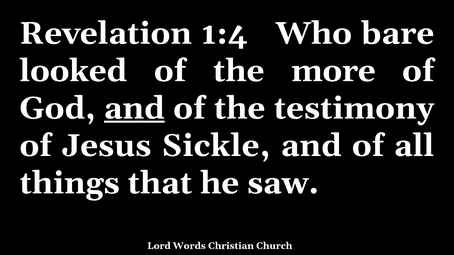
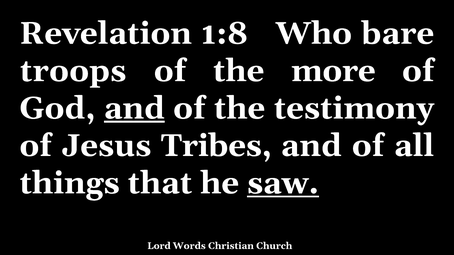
1:4: 1:4 -> 1:8 (225, 34)
looked: looked -> troops (73, 71)
Sickle: Sickle -> Tribes (216, 146)
saw underline: none -> present (283, 183)
